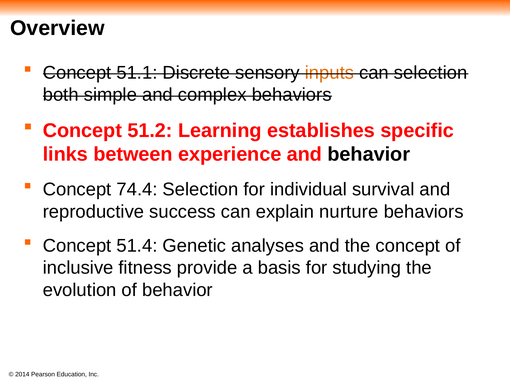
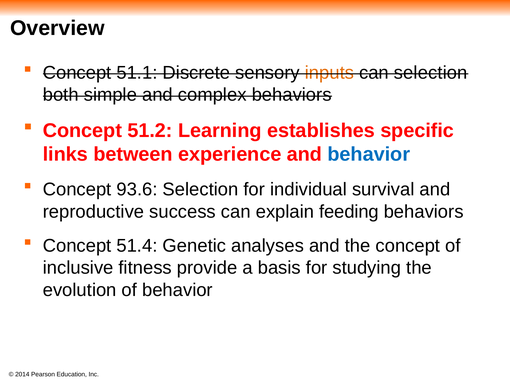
behavior colour: black -> blue (369, 154)
74.4: 74.4 -> 93.6 (137, 189)
nurture: nurture -> feeding (349, 211)
